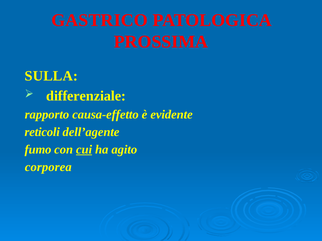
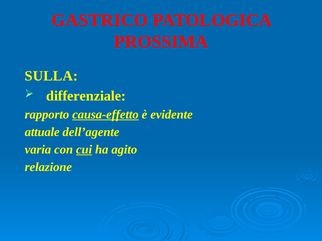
causa-effetto underline: none -> present (105, 115)
reticoli: reticoli -> attuale (42, 132)
fumo: fumo -> varia (38, 150)
corporea: corporea -> relazione (48, 167)
